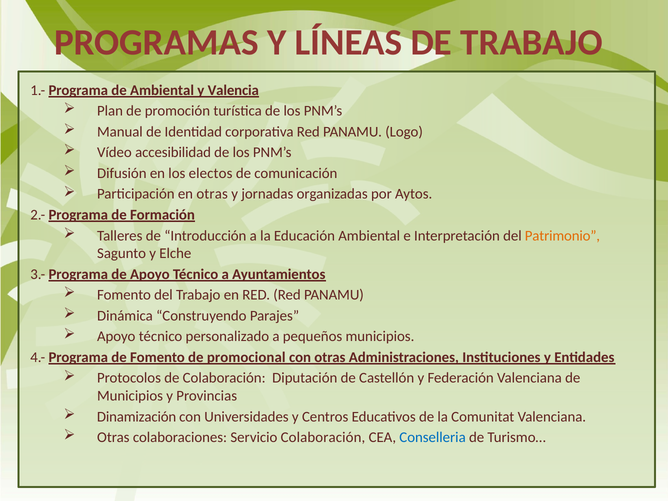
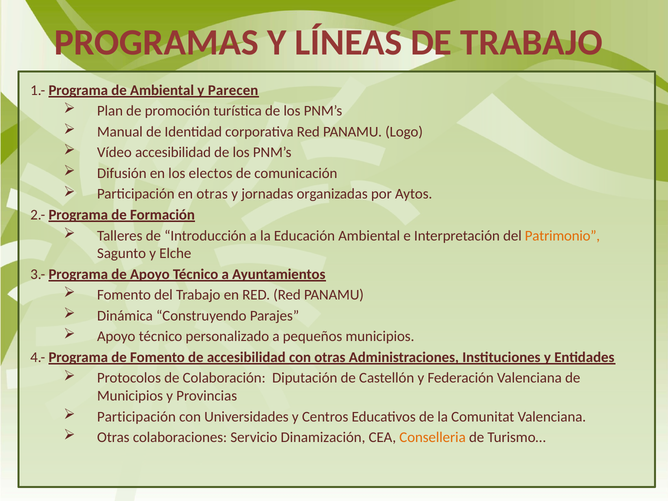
Valencia: Valencia -> Parecen (233, 90)
de promocional: promocional -> accesibilidad (246, 357)
Dinamización: Dinamización -> Participación (136, 417)
Servicio Colaboración: Colaboración -> Dinamización (323, 437)
Conselleria colour: blue -> orange (433, 437)
